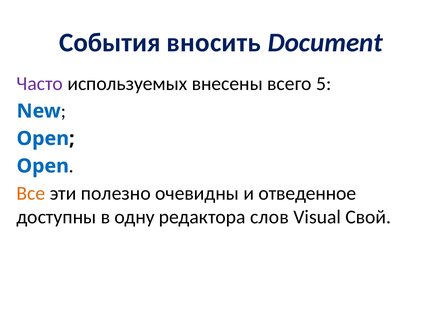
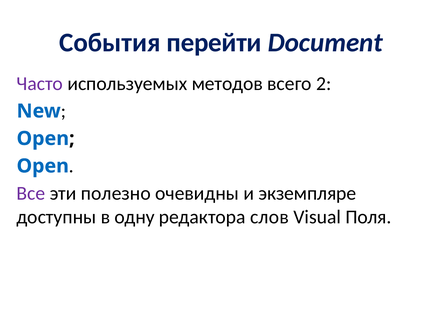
вносить: вносить -> перейти (214, 43)
внесены: внесены -> методов (227, 84)
5: 5 -> 2 (324, 84)
Все colour: orange -> purple (31, 194)
отведенное: отведенное -> экземпляре (307, 194)
Свой: Свой -> Поля (368, 217)
